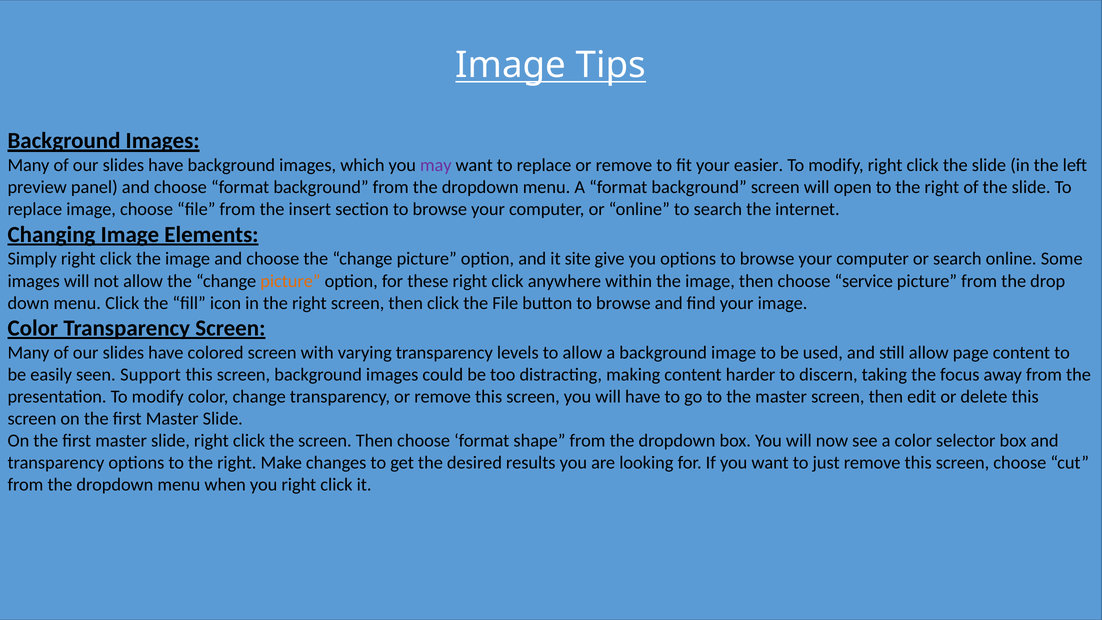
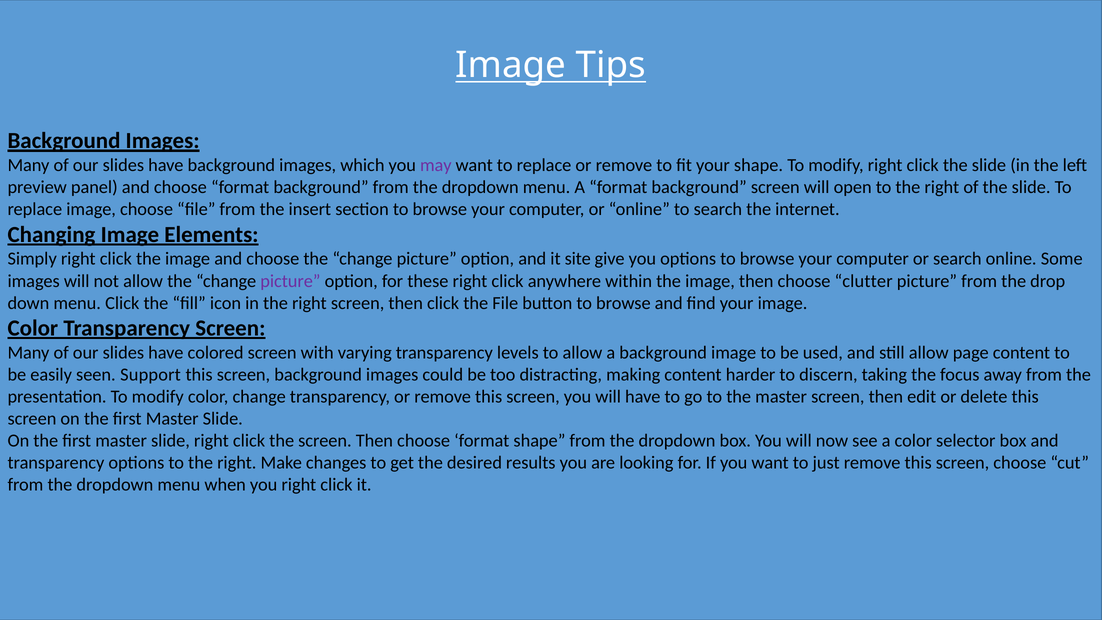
your easier: easier -> shape (759, 165)
picture colour: orange -> purple (290, 281)
service: service -> clutter (864, 281)
